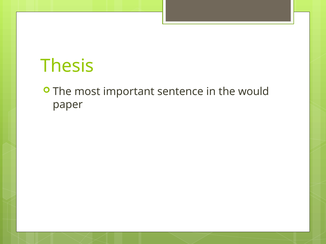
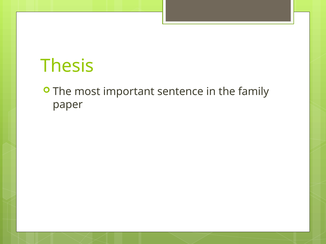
would: would -> family (254, 92)
